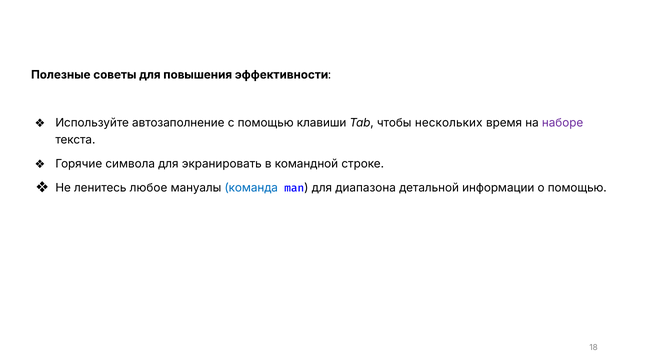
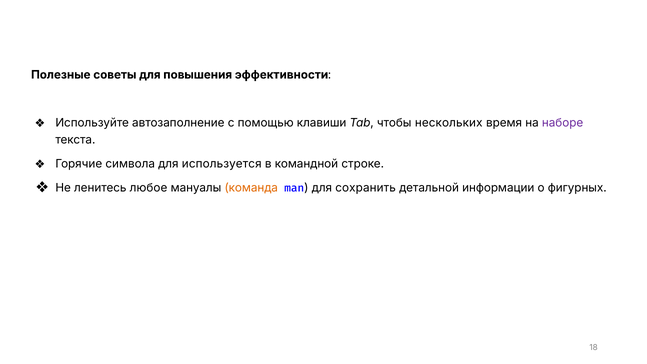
экранировать: экранировать -> используется (222, 164)
команда colour: blue -> orange (251, 188)
диапазона: диапазона -> сохранить (366, 188)
о помощью: помощью -> фигурных (577, 188)
